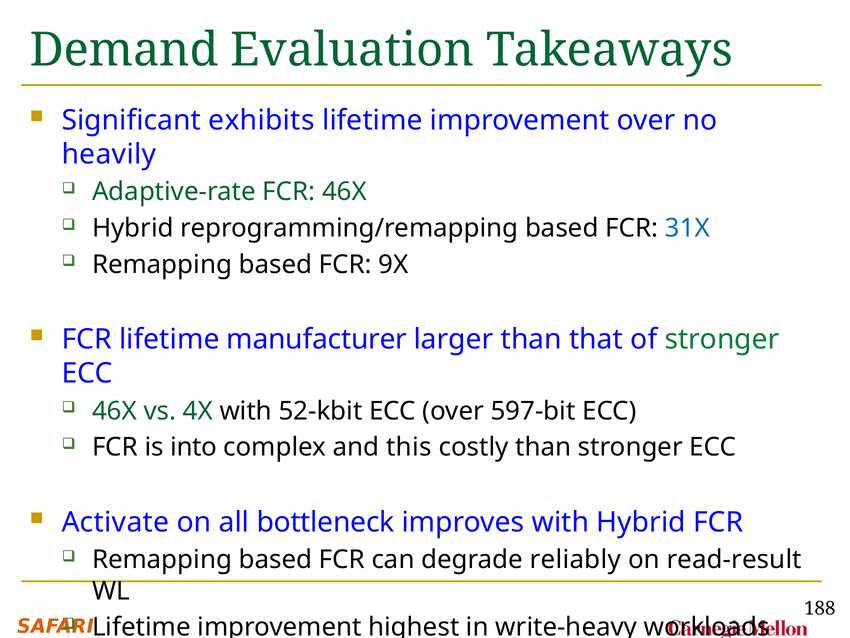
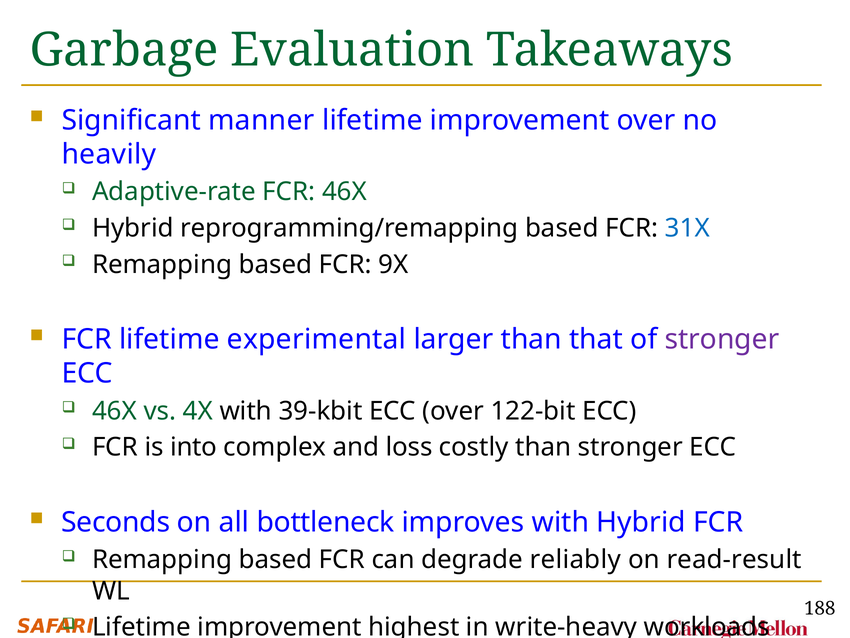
Demand: Demand -> Garbage (124, 50)
exhibits: exhibits -> manner (261, 120)
manufacturer: manufacturer -> experimental (316, 339)
stronger colour: green -> purple (722, 339)
52-kbit: 52-kbit -> 39-kbit (320, 411)
597-bit: 597-bit -> 122-bit (533, 411)
this: this -> loss (409, 447)
Activate: Activate -> Seconds (116, 522)
